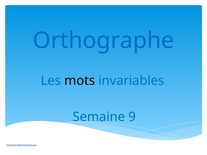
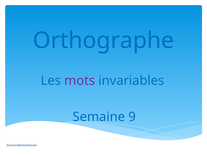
mots colour: black -> purple (80, 81)
